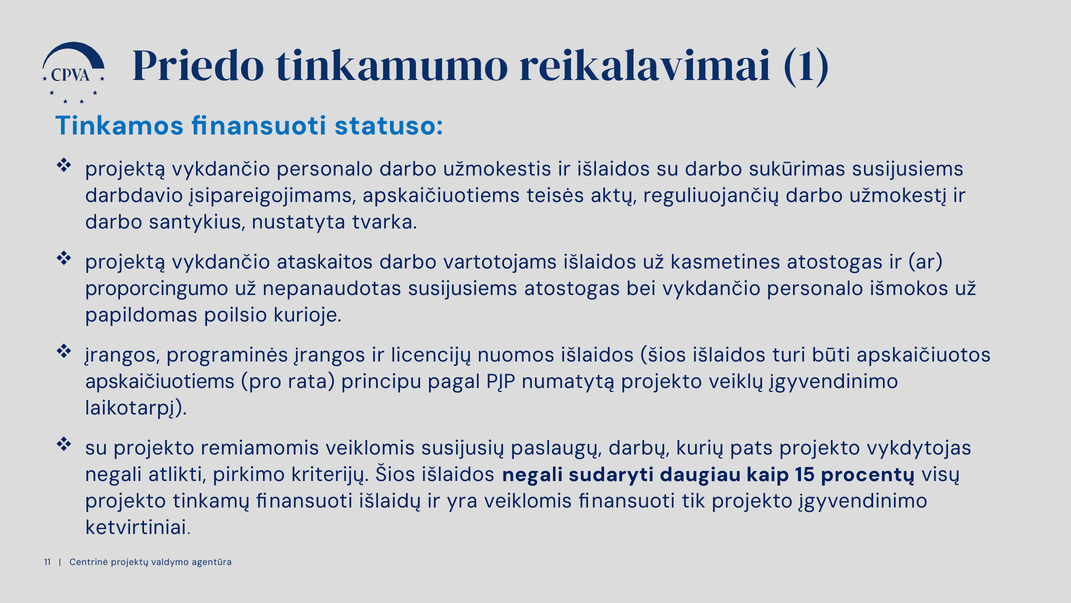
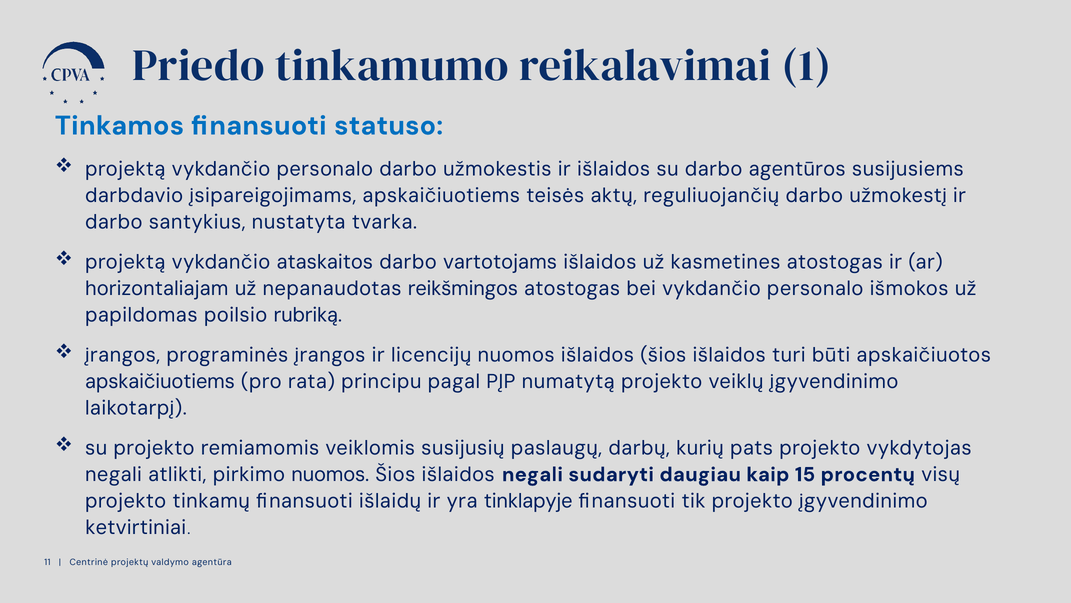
sukūrimas: sukūrimas -> agentūros (797, 169)
proporcingumo: proporcingumo -> horizontaliajam (157, 288)
nepanaudotas susijusiems: susijusiems -> reikšmingos (463, 288)
kurioje: kurioje -> rubriką (308, 315)
pirkimo kriterijų: kriterijų -> nuomos (330, 474)
yra veiklomis: veiklomis -> tinklapyje (528, 501)
